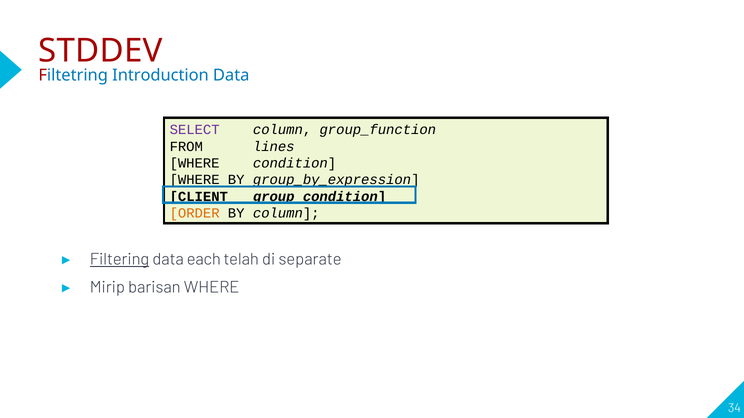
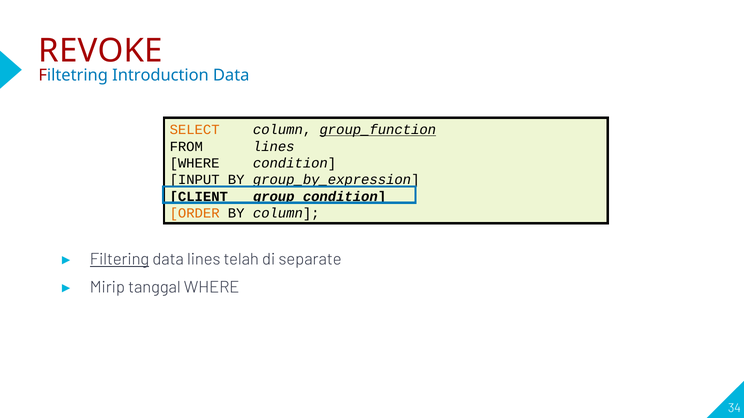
STDDEV: STDDEV -> REVOKE (101, 51)
SELECT colour: purple -> orange (195, 130)
group_function underline: none -> present (378, 130)
WHERE: WHERE -> INPUT (195, 180)
data each: each -> lines (204, 260)
barisan: barisan -> tanggal (154, 288)
